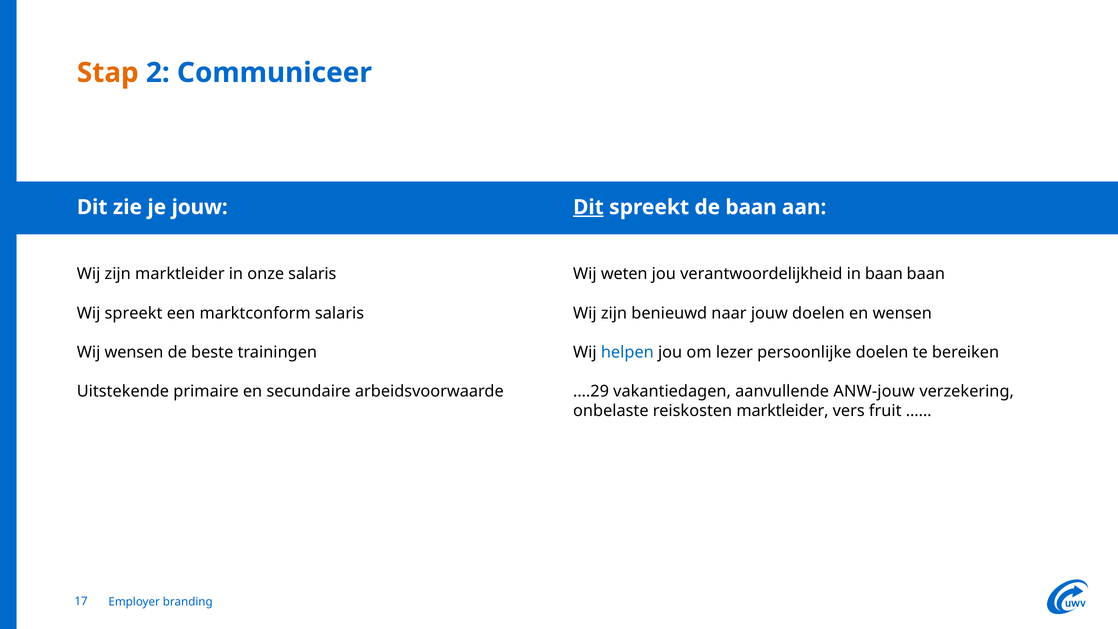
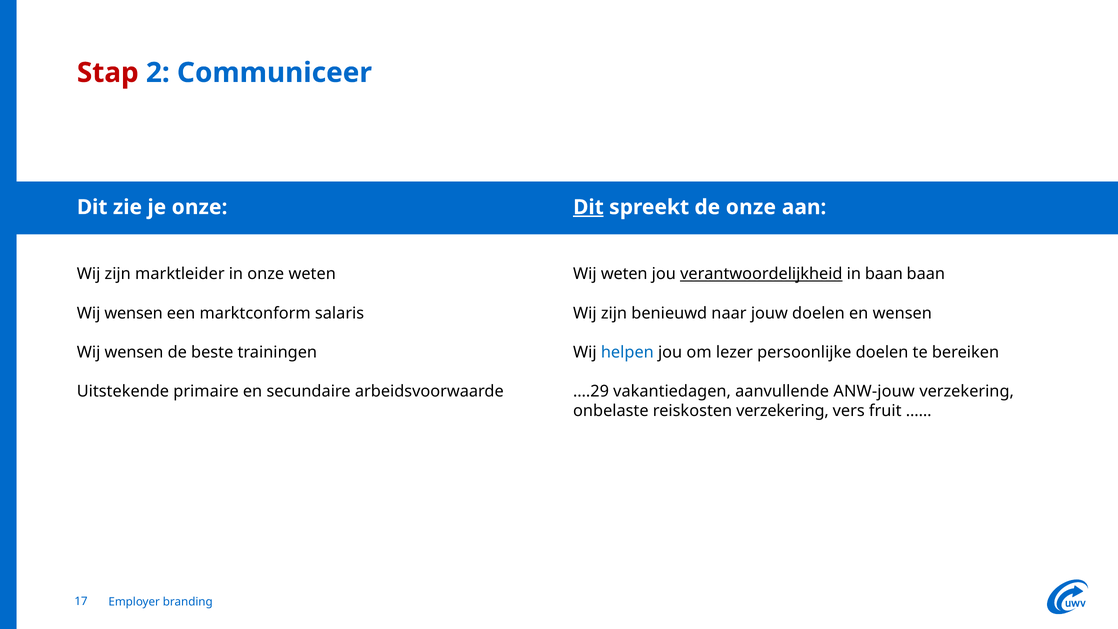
Stap colour: orange -> red (108, 73)
je jouw: jouw -> onze (200, 207)
de baan: baan -> onze (751, 207)
onze salaris: salaris -> weten (312, 274)
verantwoordelijkheid underline: none -> present (761, 274)
spreekt: spreekt -> wensen (134, 313)
reiskosten marktleider: marktleider -> verzekering (783, 411)
